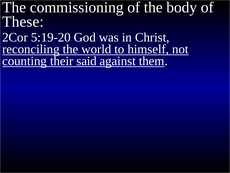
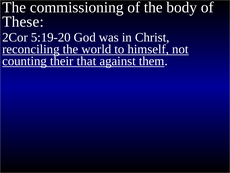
said: said -> that (86, 61)
